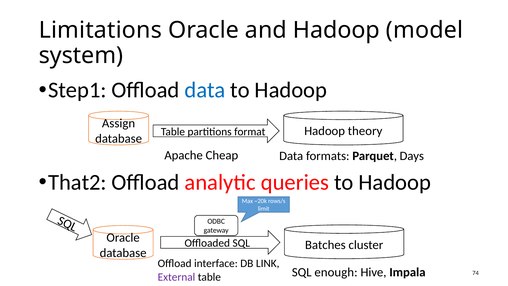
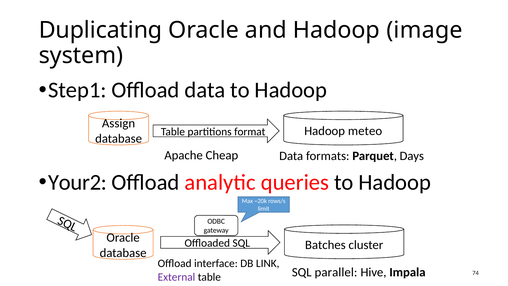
Limitations: Limitations -> Duplicating (100, 30)
model: model -> image (425, 30)
data colour: blue -> black (205, 90)
theory: theory -> meteo (365, 131)
That2: That2 -> Your2 (77, 182)
enough: enough -> parallel (336, 272)
